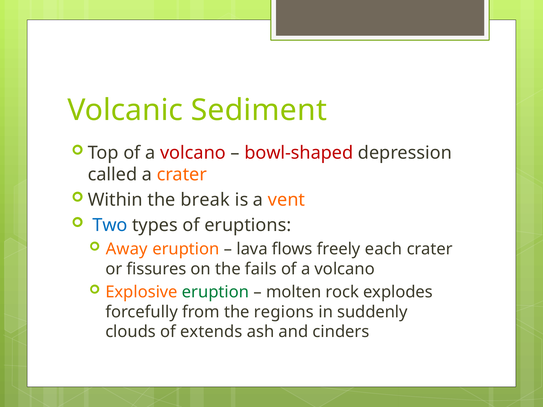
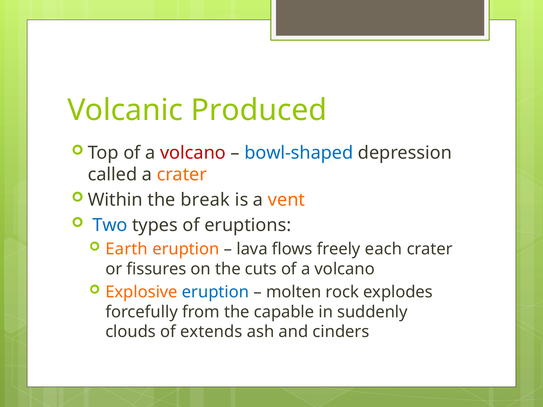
Sediment: Sediment -> Produced (259, 110)
bowl-shaped colour: red -> blue (299, 153)
Away: Away -> Earth (127, 249)
fails: fails -> cuts (261, 269)
eruption colour: green -> blue (216, 292)
regions: regions -> capable (284, 312)
